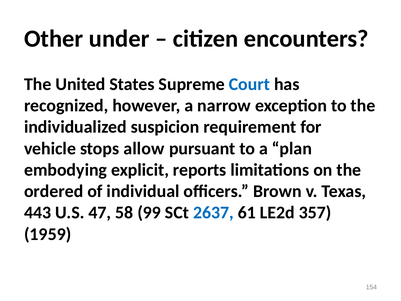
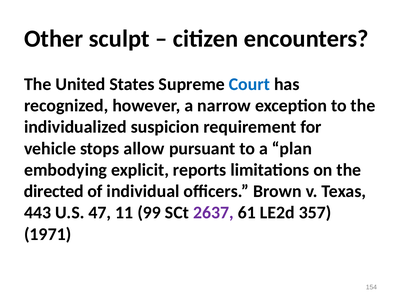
under: under -> sculpt (119, 39)
ordered: ordered -> directed (54, 191)
58: 58 -> 11 (124, 213)
2637 colour: blue -> purple (213, 213)
1959: 1959 -> 1971 (48, 234)
